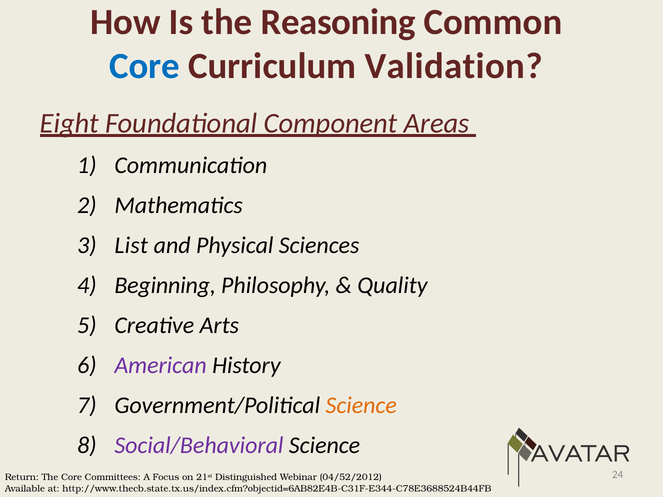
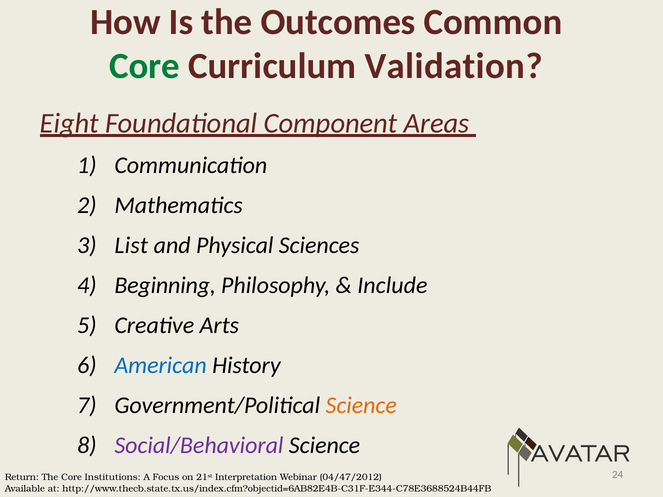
Reasoning: Reasoning -> Outcomes (338, 22)
Core colour: blue -> green (145, 66)
Quality: Quality -> Include (392, 286)
American colour: purple -> blue (161, 366)
Committees: Committees -> Institutions (113, 478)
Distinguished: Distinguished -> Interpretation (246, 478)
04/52/2012: 04/52/2012 -> 04/47/2012 (351, 478)
